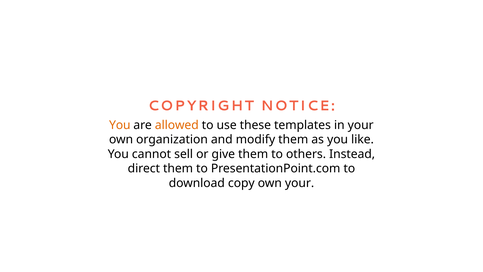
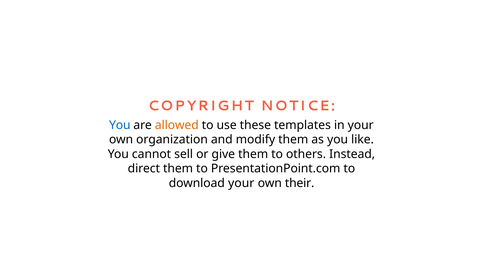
You colour: orange -> blue (120, 125)
download copy: copy -> your (241, 183)
own your: your -> their (300, 183)
